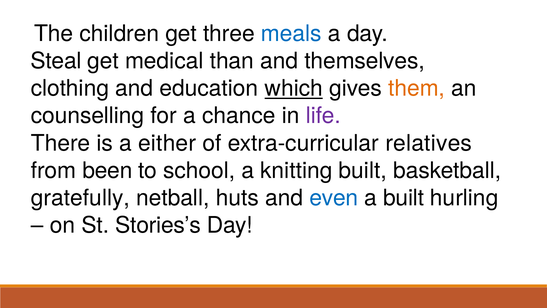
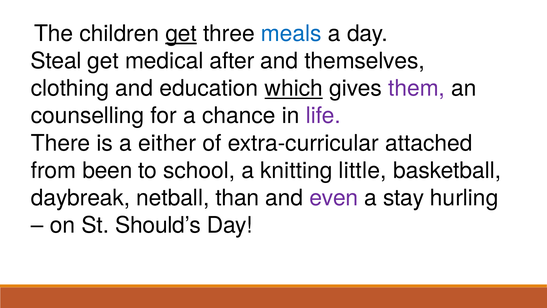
get underline: none -> present (181, 34)
than: than -> after (232, 61)
them colour: orange -> purple (417, 88)
relatives: relatives -> attached (429, 143)
knitting built: built -> little (363, 170)
gratefully: gratefully -> daybreak (80, 198)
huts: huts -> than (237, 198)
even colour: blue -> purple (334, 198)
a built: built -> stay (404, 198)
Stories’s: Stories’s -> Should’s (158, 225)
